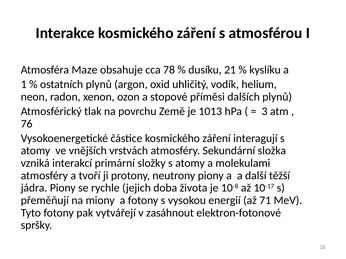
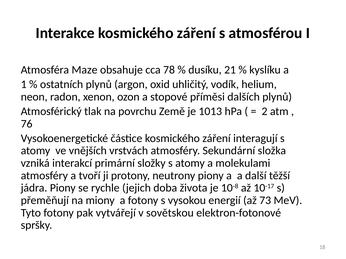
3: 3 -> 2 (265, 112)
71: 71 -> 73 (265, 201)
zasáhnout: zasáhnout -> sovětskou (170, 213)
